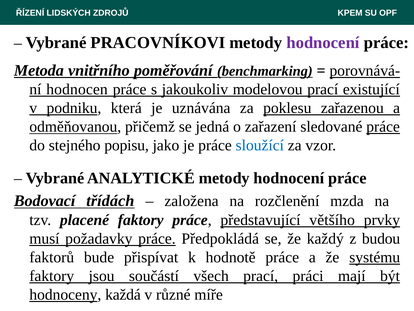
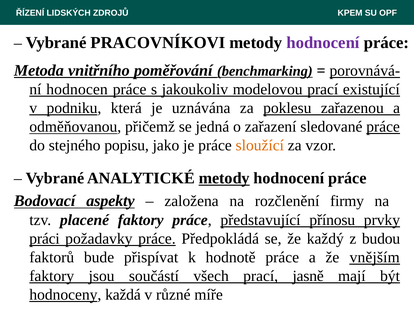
sloužící colour: blue -> orange (260, 145)
metody underline: none -> present (224, 178)
třídách: třídách -> aspekty (110, 201)
mzda: mzda -> firmy (347, 201)
většího: většího -> přínosu (332, 220)
musí: musí -> práci (45, 238)
systému: systému -> vnějším (375, 257)
práci: práci -> jasně (308, 275)
